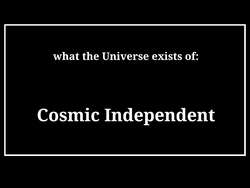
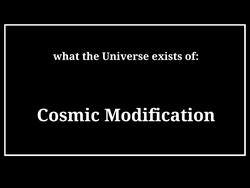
Independent: Independent -> Modification (160, 115)
